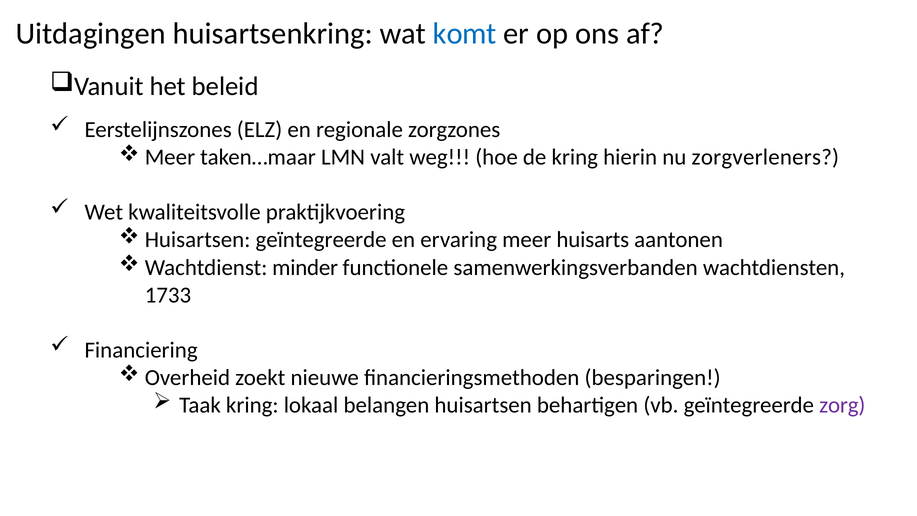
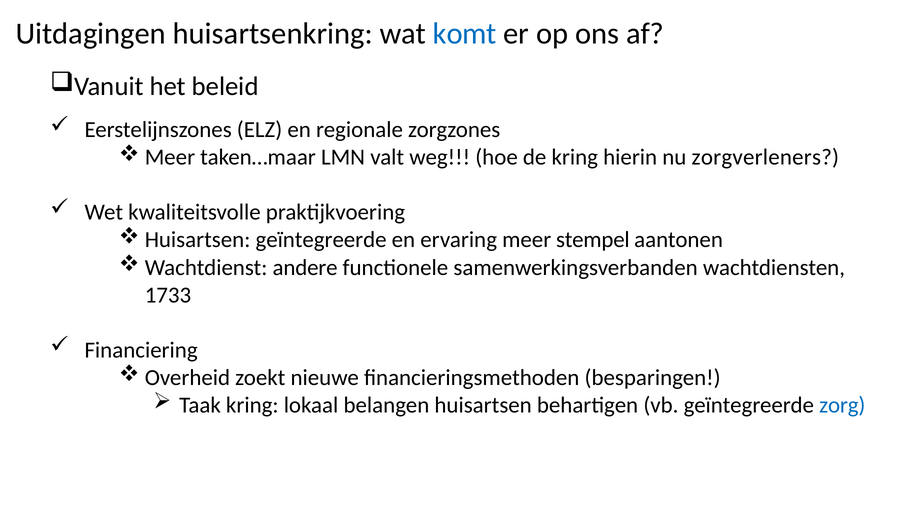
huisarts: huisarts -> stempel (593, 240)
minder: minder -> andere (305, 267)
zorg colour: purple -> blue (842, 405)
